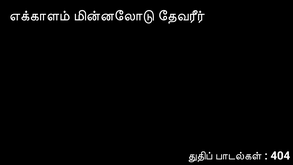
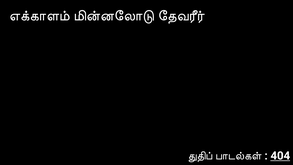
404 underline: none -> present (280, 156)
